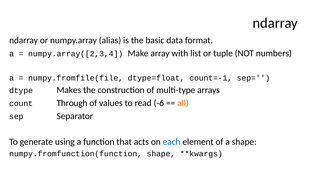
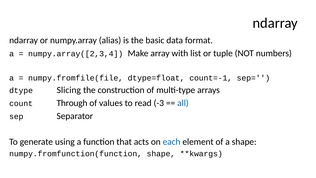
Makes: Makes -> Slicing (69, 90)
-6: -6 -> -3 (159, 103)
all colour: orange -> blue (183, 103)
